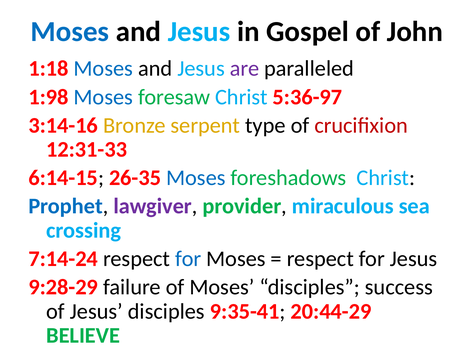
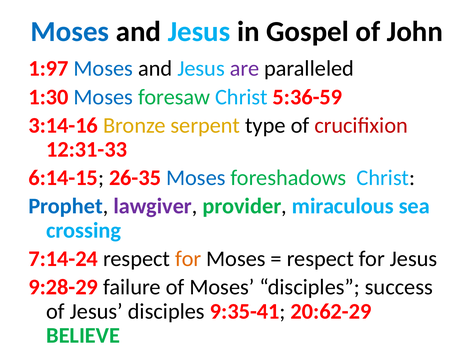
1:18: 1:18 -> 1:97 (48, 69)
1:98: 1:98 -> 1:30 (48, 97)
5:36-97: 5:36-97 -> 5:36-59 (307, 97)
for colour: blue -> orange (188, 259)
20:44-29: 20:44-29 -> 20:62-29 (331, 312)
